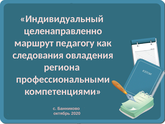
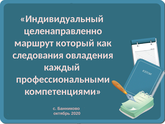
педагогу: педагогу -> который (75, 43)
региона: региона -> каждый (62, 67)
